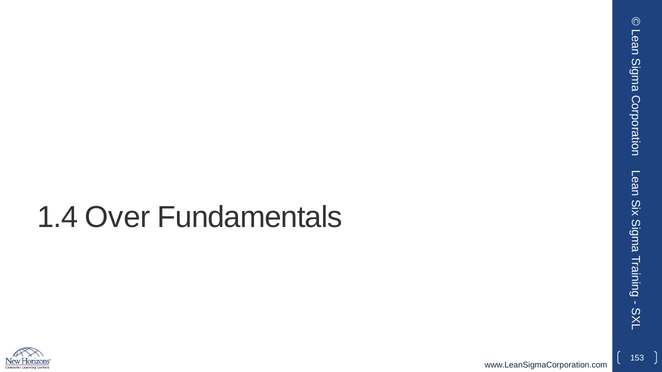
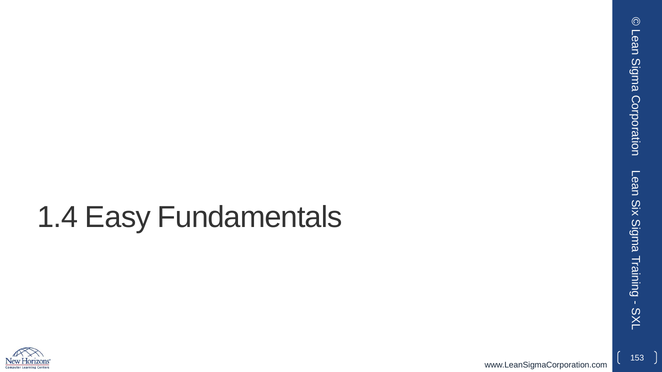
Over: Over -> Easy (118, 217)
